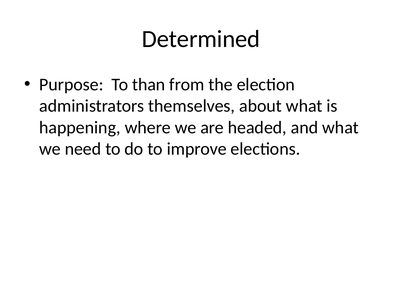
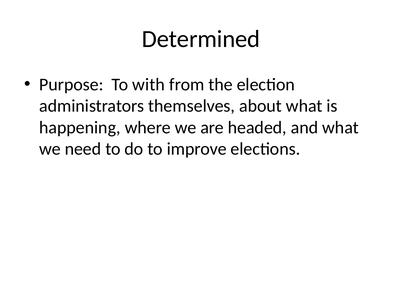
than: than -> with (149, 84)
